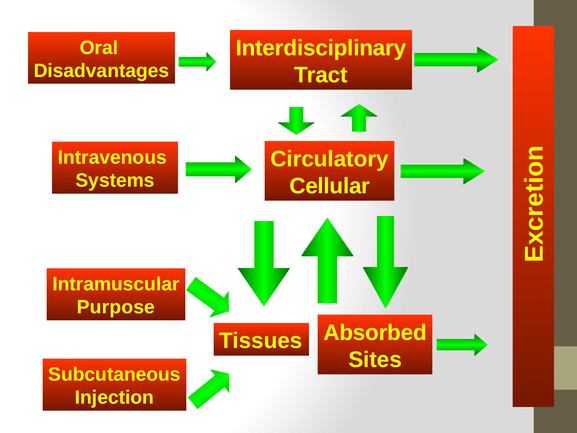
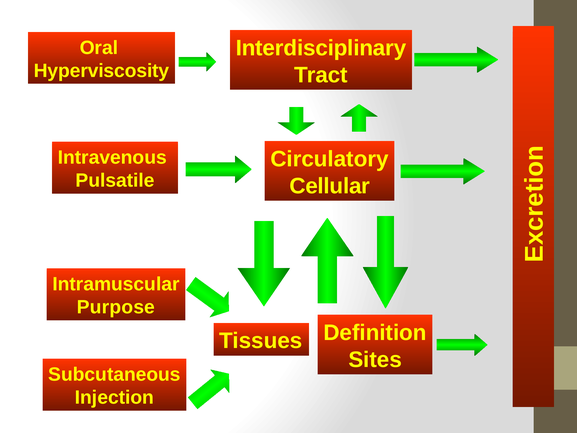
Disadvantages: Disadvantages -> Hyperviscosity (102, 71)
Systems: Systems -> Pulsatile (115, 180)
Absorbed: Absorbed -> Definition (375, 333)
